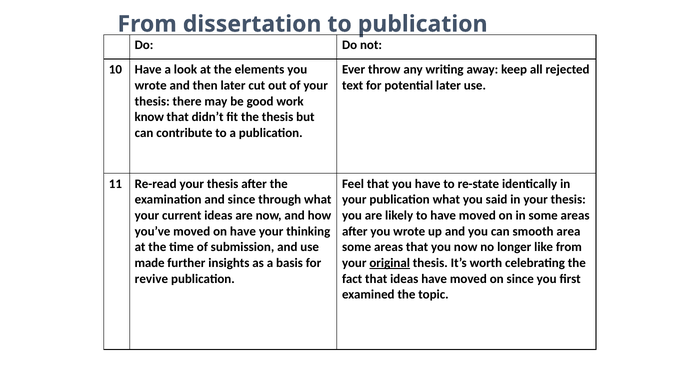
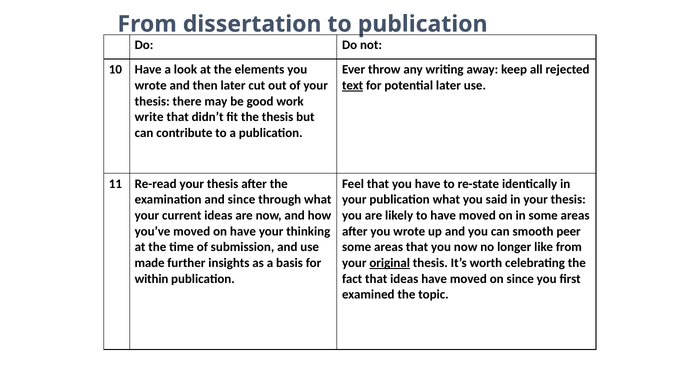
text underline: none -> present (353, 85)
know: know -> write (149, 117)
area: area -> peer (569, 231)
revive: revive -> within (152, 278)
